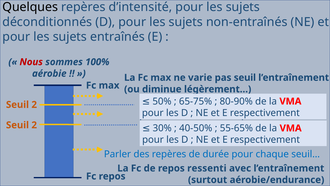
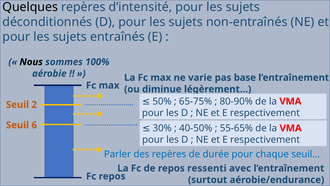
Nous colour: red -> black (31, 62)
pas seuil: seuil -> base (245, 77)
2: 2 -> 6 (34, 125)
